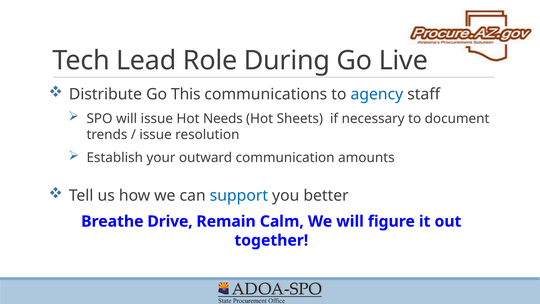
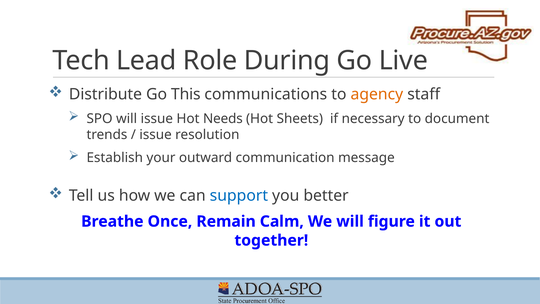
agency colour: blue -> orange (377, 94)
amounts: amounts -> message (366, 158)
Drive: Drive -> Once (170, 221)
